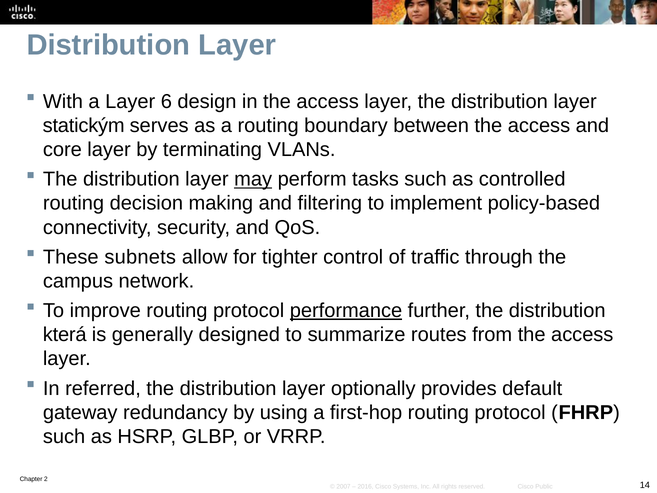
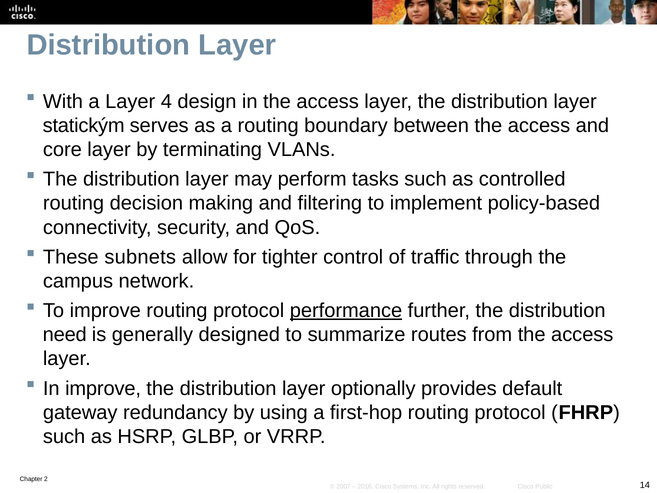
6: 6 -> 4 (166, 101)
may underline: present -> none (253, 179)
která: která -> need (65, 335)
In referred: referred -> improve (103, 388)
